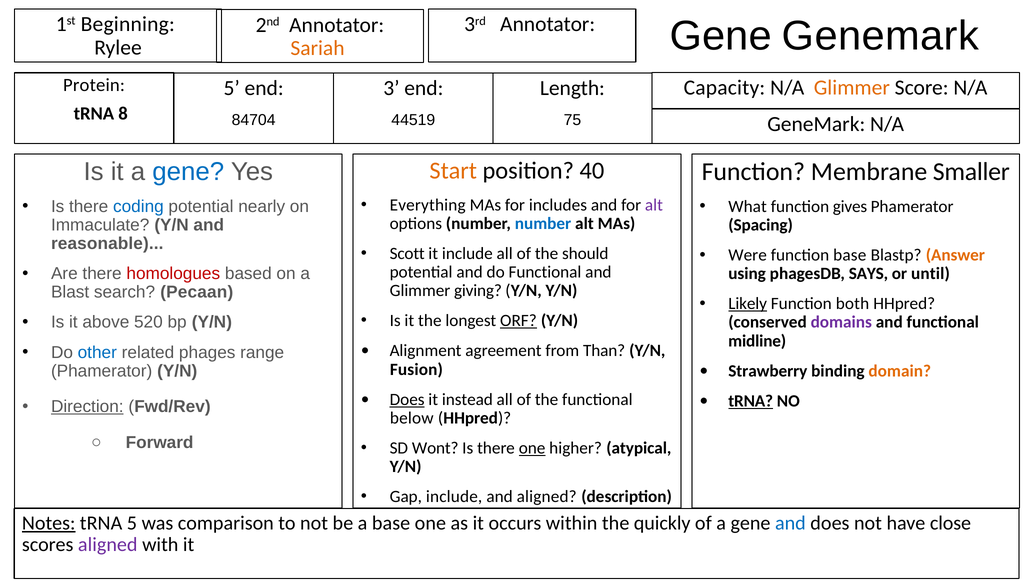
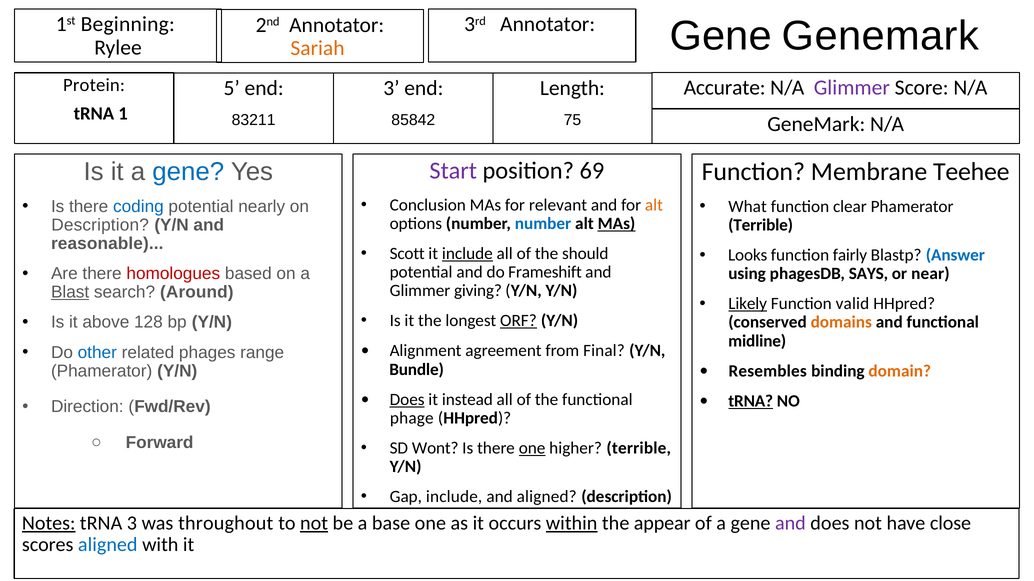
Capacity: Capacity -> Accurate (725, 88)
Glimmer colour: orange -> purple (852, 88)
8: 8 -> 1 (123, 114)
84704: 84704 -> 83211 (254, 120)
44519: 44519 -> 85842 (413, 120)
Start colour: orange -> purple (453, 171)
40: 40 -> 69 (592, 171)
Smaller: Smaller -> Teehee (971, 172)
Everything: Everything -> Conclusion (428, 205)
includes: includes -> relevant (558, 205)
alt colour: purple -> orange (654, 205)
gives: gives -> clear (850, 207)
MAs underline: none -> present (617, 224)
Immaculate: Immaculate -> Description (100, 225)
Spacing: Spacing -> Terrible (761, 225)
include underline: none -> present (467, 254)
Were: Were -> Looks (748, 255)
function base: base -> fairly (850, 255)
Answer colour: orange -> blue (955, 255)
do Functional: Functional -> Frameshift (545, 272)
until: until -> near (930, 274)
Blast underline: none -> present (70, 293)
Pecaan: Pecaan -> Around (197, 293)
both: both -> valid (852, 304)
520: 520 -> 128 (148, 323)
domains colour: purple -> orange (841, 323)
Than: Than -> Final (604, 351)
Fusion: Fusion -> Bundle (417, 370)
Strawberry: Strawberry -> Resembles (768, 371)
Direction underline: present -> none (87, 407)
below: below -> phage (412, 418)
higher atypical: atypical -> terrible (639, 449)
tRNA 5: 5 -> 3 (132, 524)
comparison: comparison -> throughout (226, 524)
not underline: none -> present (314, 524)
within underline: none -> present (572, 524)
quickly: quickly -> appear (662, 524)
and colour: blue -> purple (790, 524)
aligned colour: purple -> blue (108, 545)
